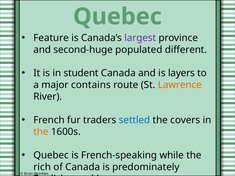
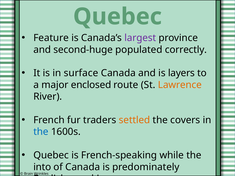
different: different -> correctly (186, 50)
student: student -> surface (81, 73)
contains: contains -> enclosed (91, 85)
settled colour: blue -> orange (134, 120)
the colour: orange -> blue (41, 132)
rich: rich -> into (42, 167)
